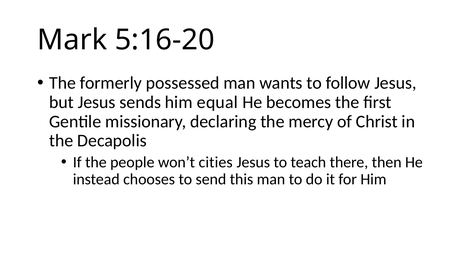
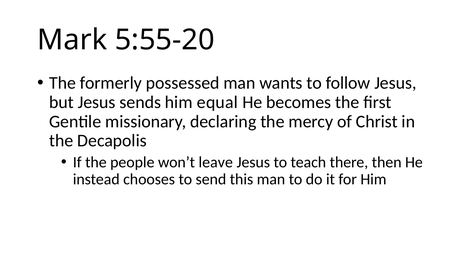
5:16-20: 5:16-20 -> 5:55-20 (165, 40)
cities: cities -> leave (216, 162)
